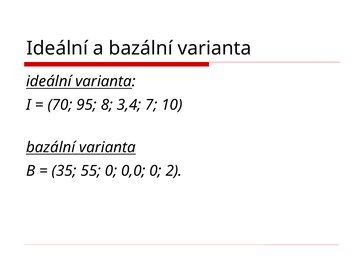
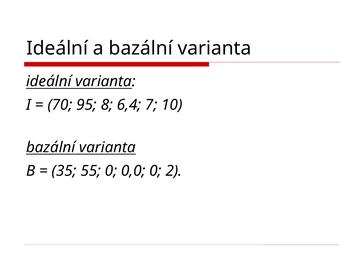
3,4: 3,4 -> 6,4 (129, 105)
